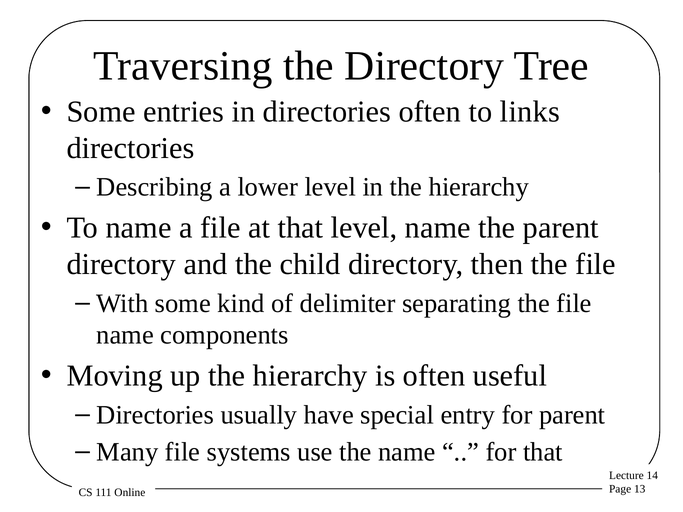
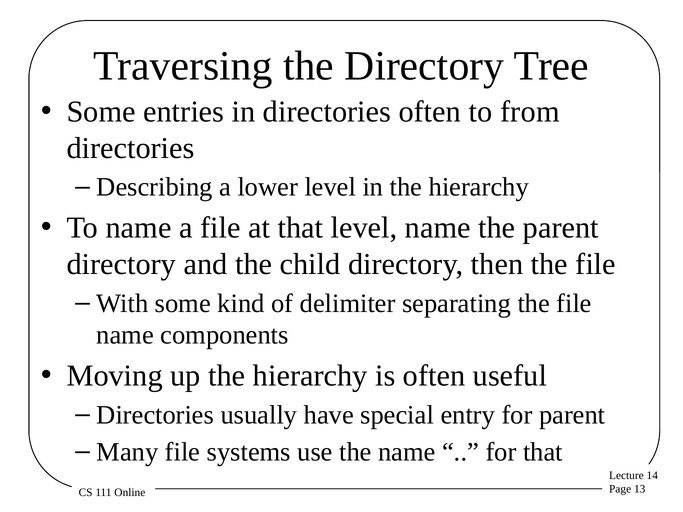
links: links -> from (530, 112)
